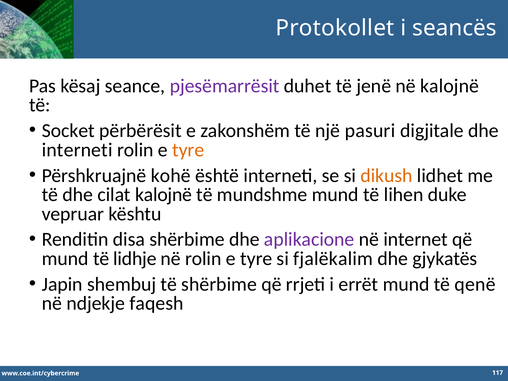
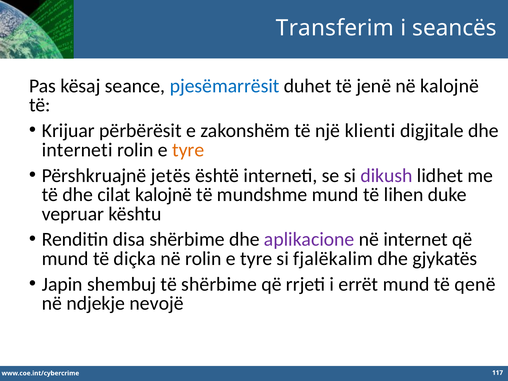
Protokollet: Protokollet -> Transferim (335, 28)
pjesëmarrësit colour: purple -> blue (225, 86)
Socket: Socket -> Krijuar (68, 131)
pasuri: pasuri -> klienti (370, 131)
kohë: kohë -> jetës (171, 175)
dikush colour: orange -> purple (387, 175)
lidhje: lidhje -> diçka (135, 259)
faqesh: faqesh -> nevojë (157, 303)
